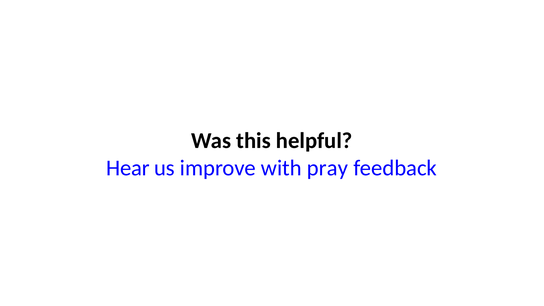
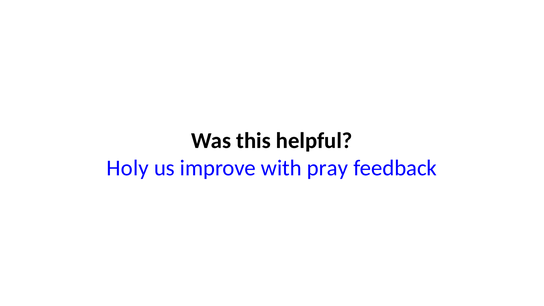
Hear: Hear -> Holy (128, 168)
